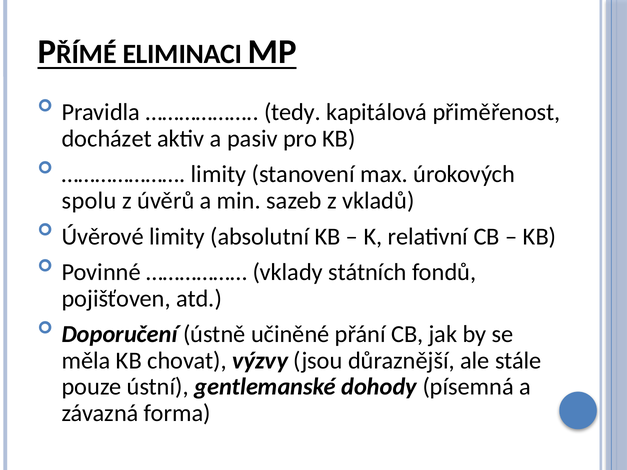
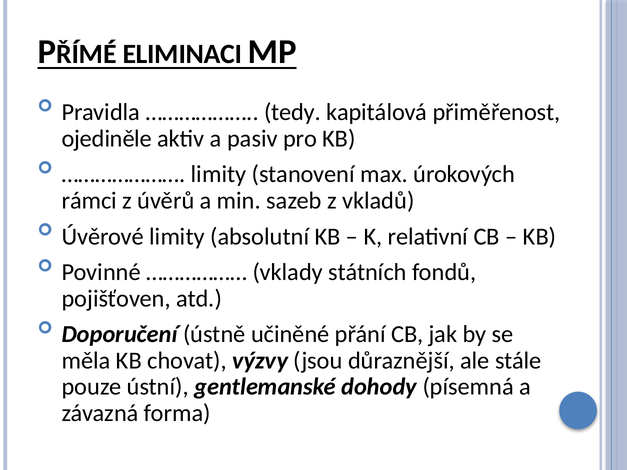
docházet: docházet -> ojediněle (107, 139)
spolu: spolu -> rámci (89, 201)
